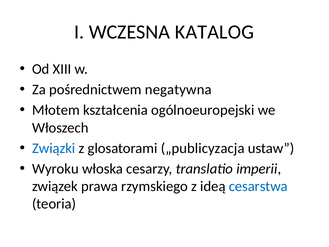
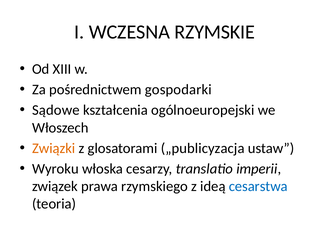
KATALOG: KATALOG -> RZYMSKIE (215, 32)
negatywna: negatywna -> gospodarki (178, 90)
Młotem: Młotem -> Sądowe (56, 110)
Związki colour: blue -> orange (54, 148)
